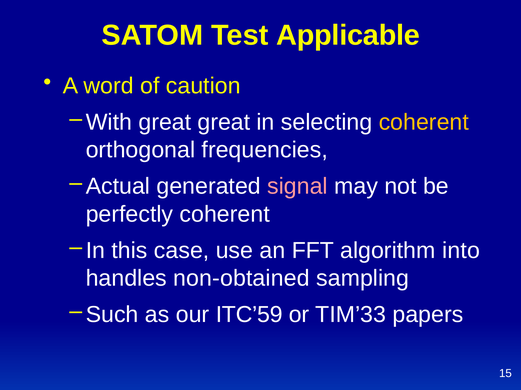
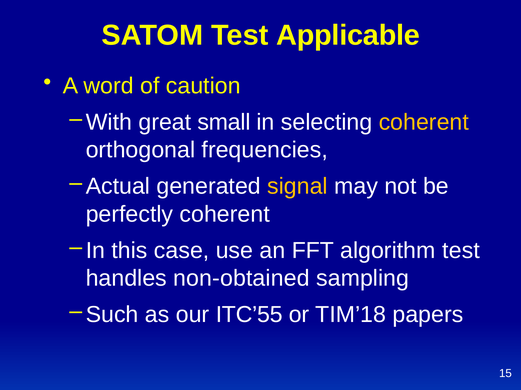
great great: great -> small (224, 122)
signal colour: pink -> yellow (298, 187)
algorithm into: into -> test (461, 251)
ITC’59: ITC’59 -> ITC’55 (249, 315)
TIM’33: TIM’33 -> TIM’18 (351, 315)
